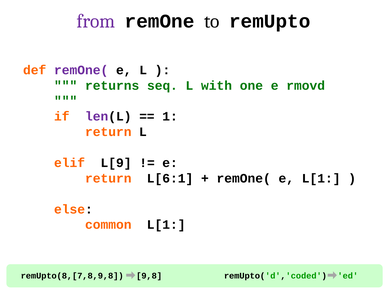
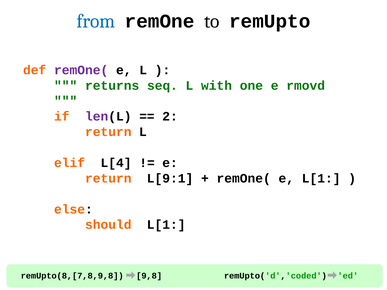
from colour: purple -> blue (96, 21)
1: 1 -> 2 (170, 117)
L[9: L[9 -> L[4 (116, 163)
L[6:1: L[6:1 -> L[9:1 (170, 178)
common: common -> should (108, 225)
